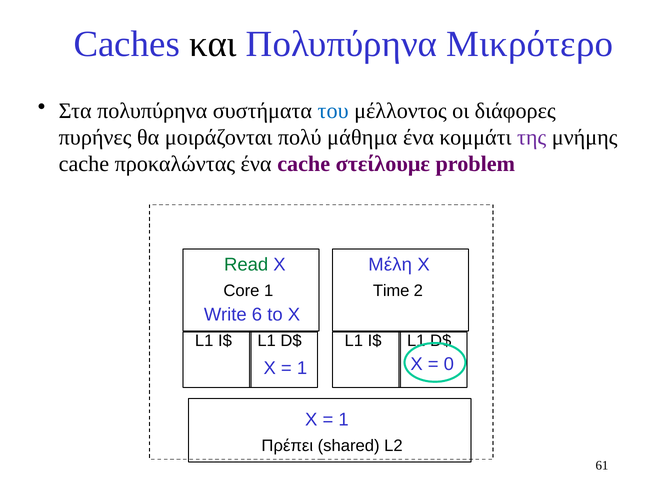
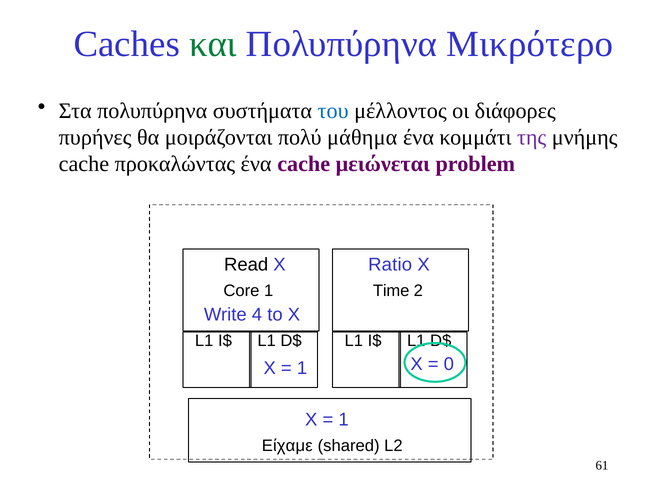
και colour: black -> green (213, 44)
στείλουμε: στείλουμε -> μειώνεται (383, 164)
Read colour: green -> black (246, 265)
Μέλη: Μέλη -> Ratio (390, 265)
6: 6 -> 4 (257, 315)
Πρέπει: Πρέπει -> Είχαμε (287, 447)
